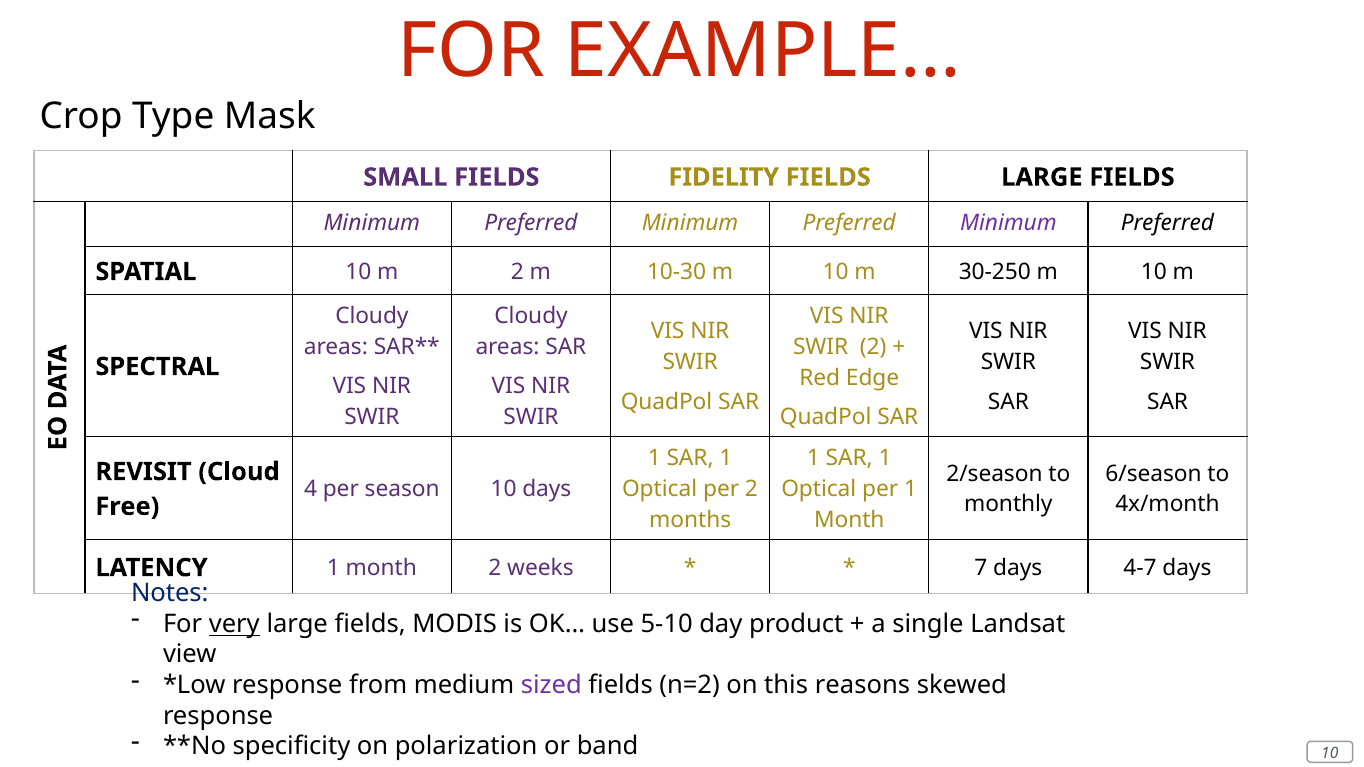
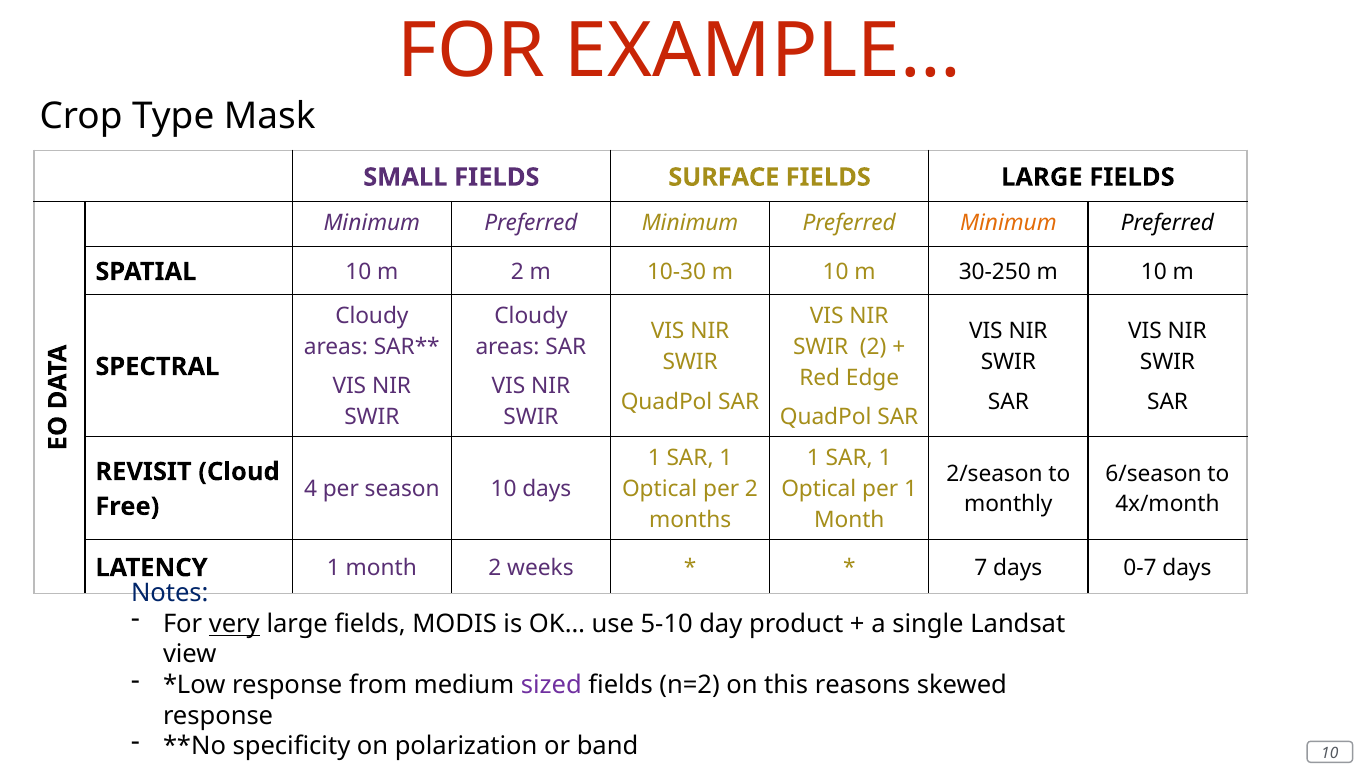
FIDELITY: FIDELITY -> SURFACE (724, 177)
Minimum colour: purple -> orange (1008, 223)
4-7: 4-7 -> 0-7 (1140, 568)
